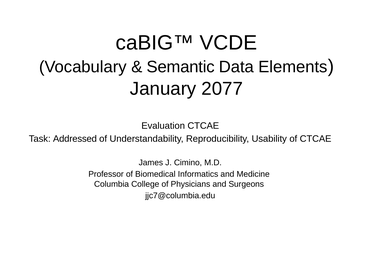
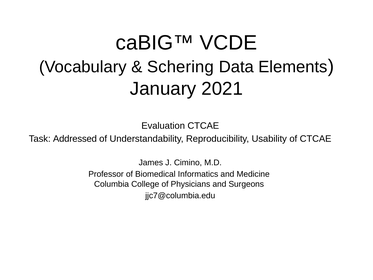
Semantic: Semantic -> Schering (180, 67)
2077: 2077 -> 2021 (222, 89)
